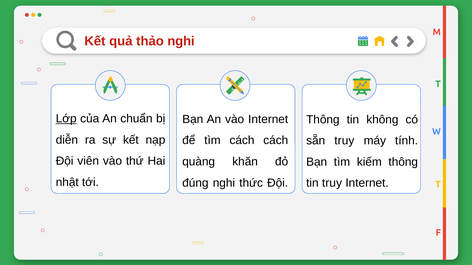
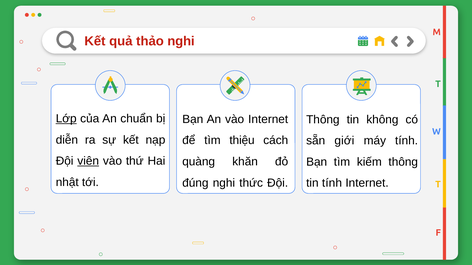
tìm cách: cách -> thiệu (242, 141)
sẵn truy: truy -> giới (344, 141)
viên underline: none -> present (88, 161)
tin truy: truy -> tính (332, 183)
